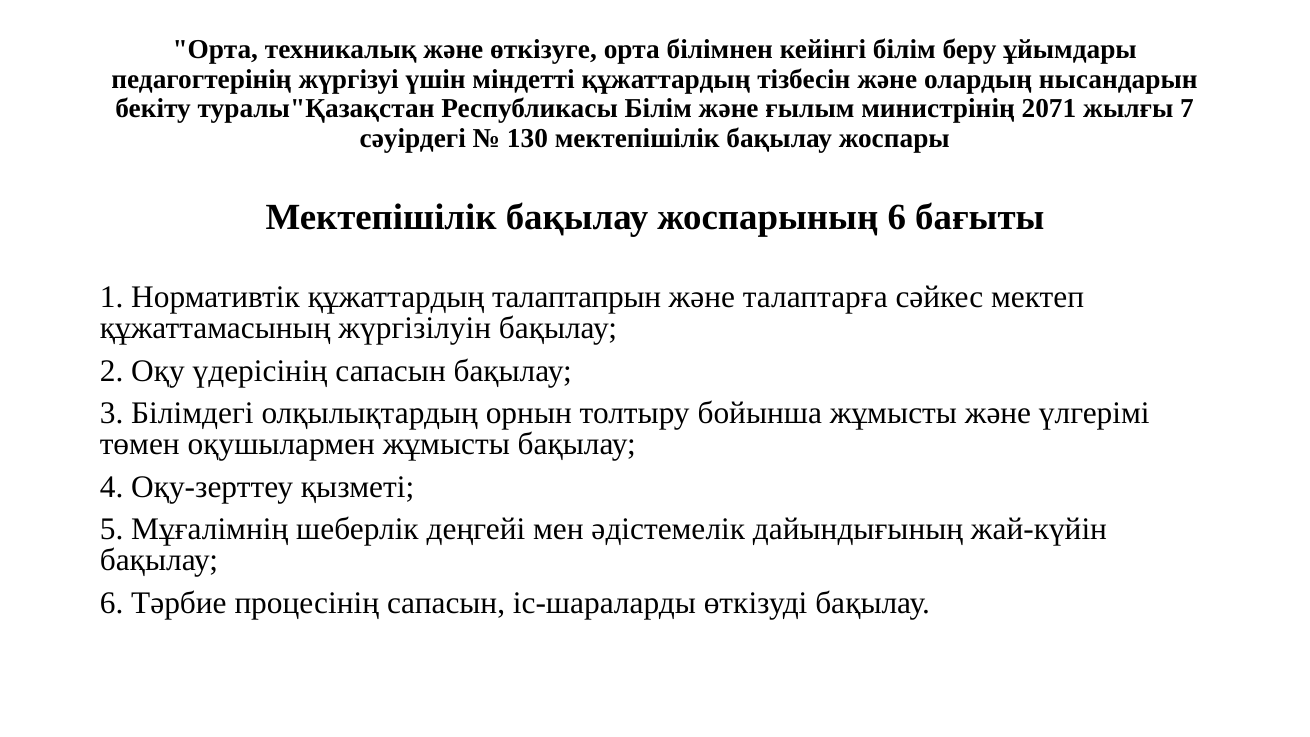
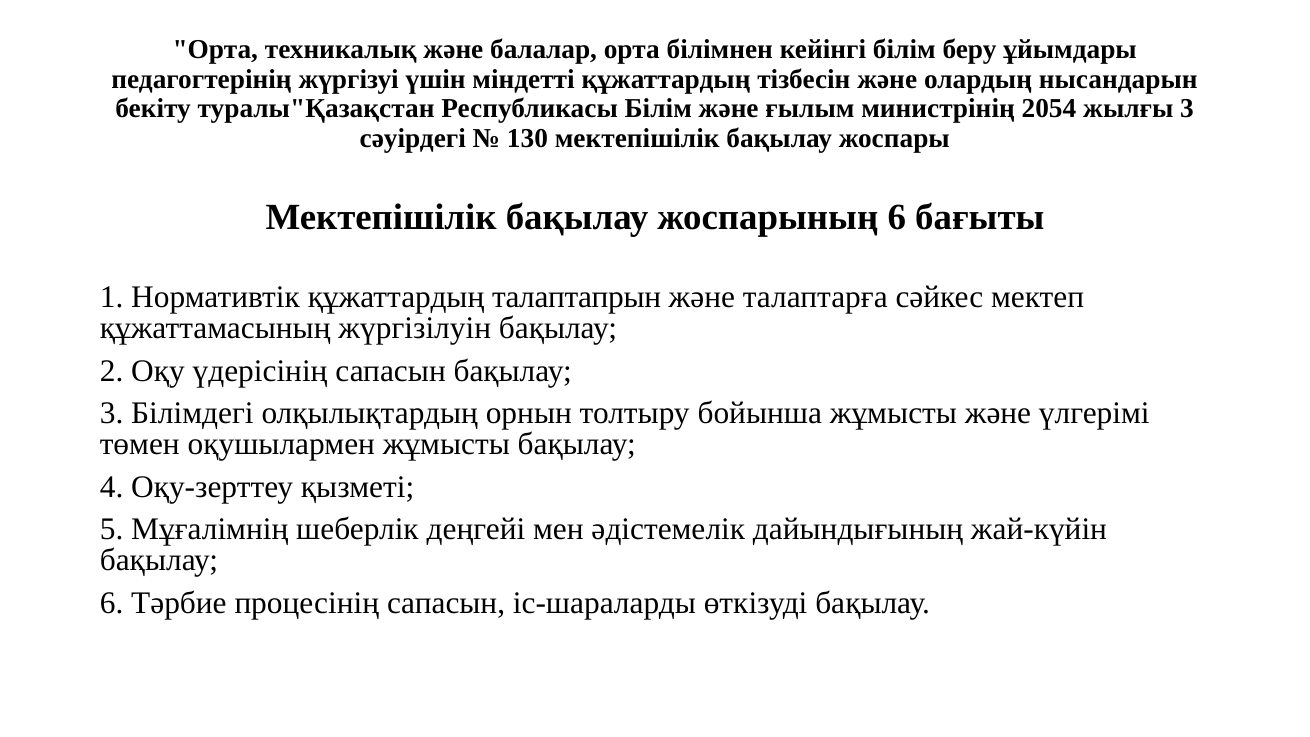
өткізуге: өткізуге -> балалар (544, 50)
2071: 2071 -> 2054 (1049, 109)
жылғы 7: 7 -> 3 (1187, 109)
